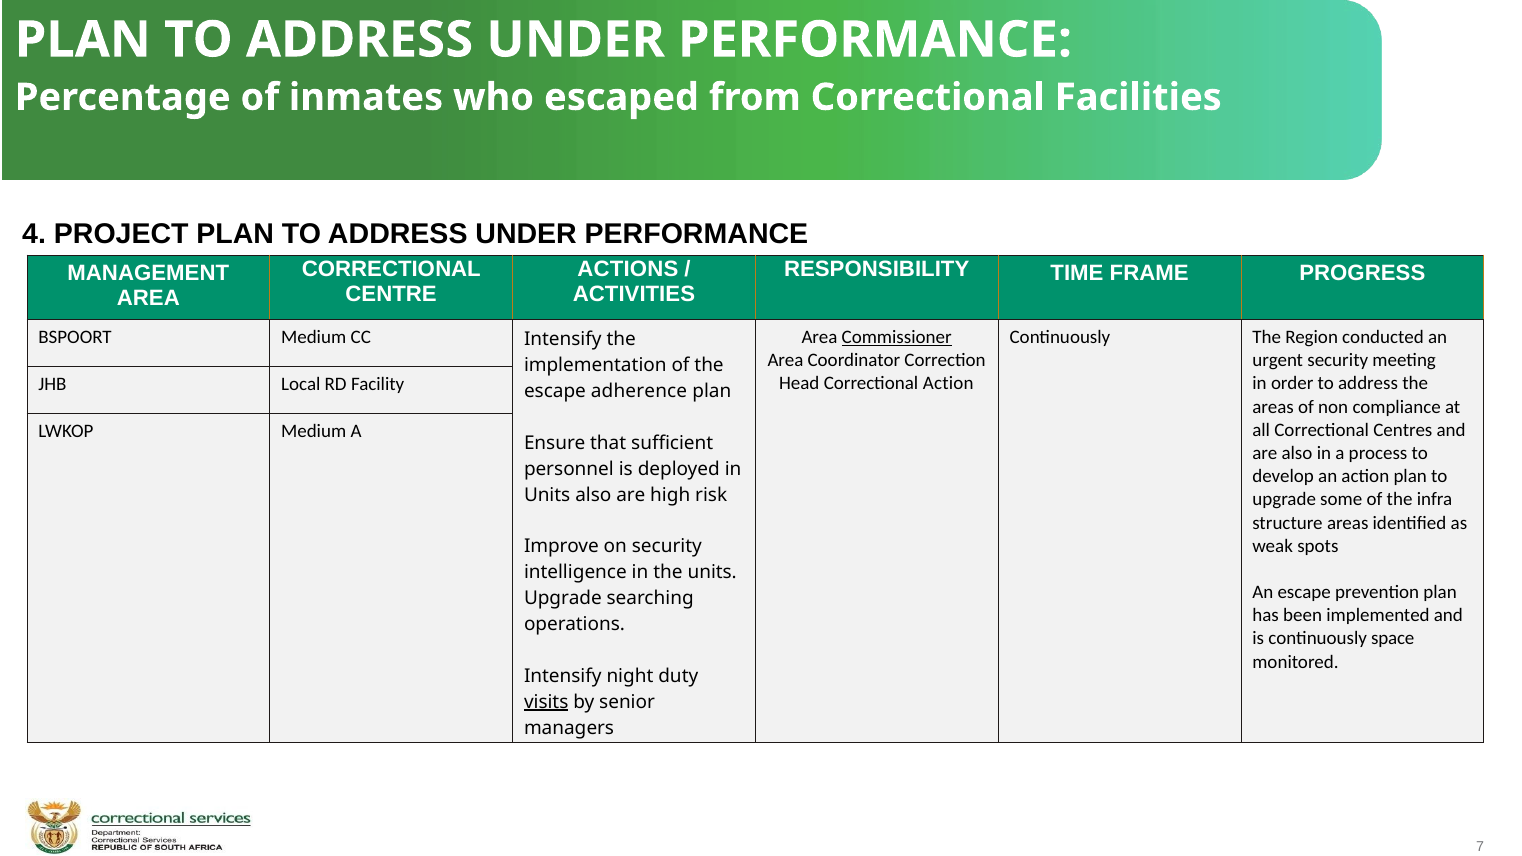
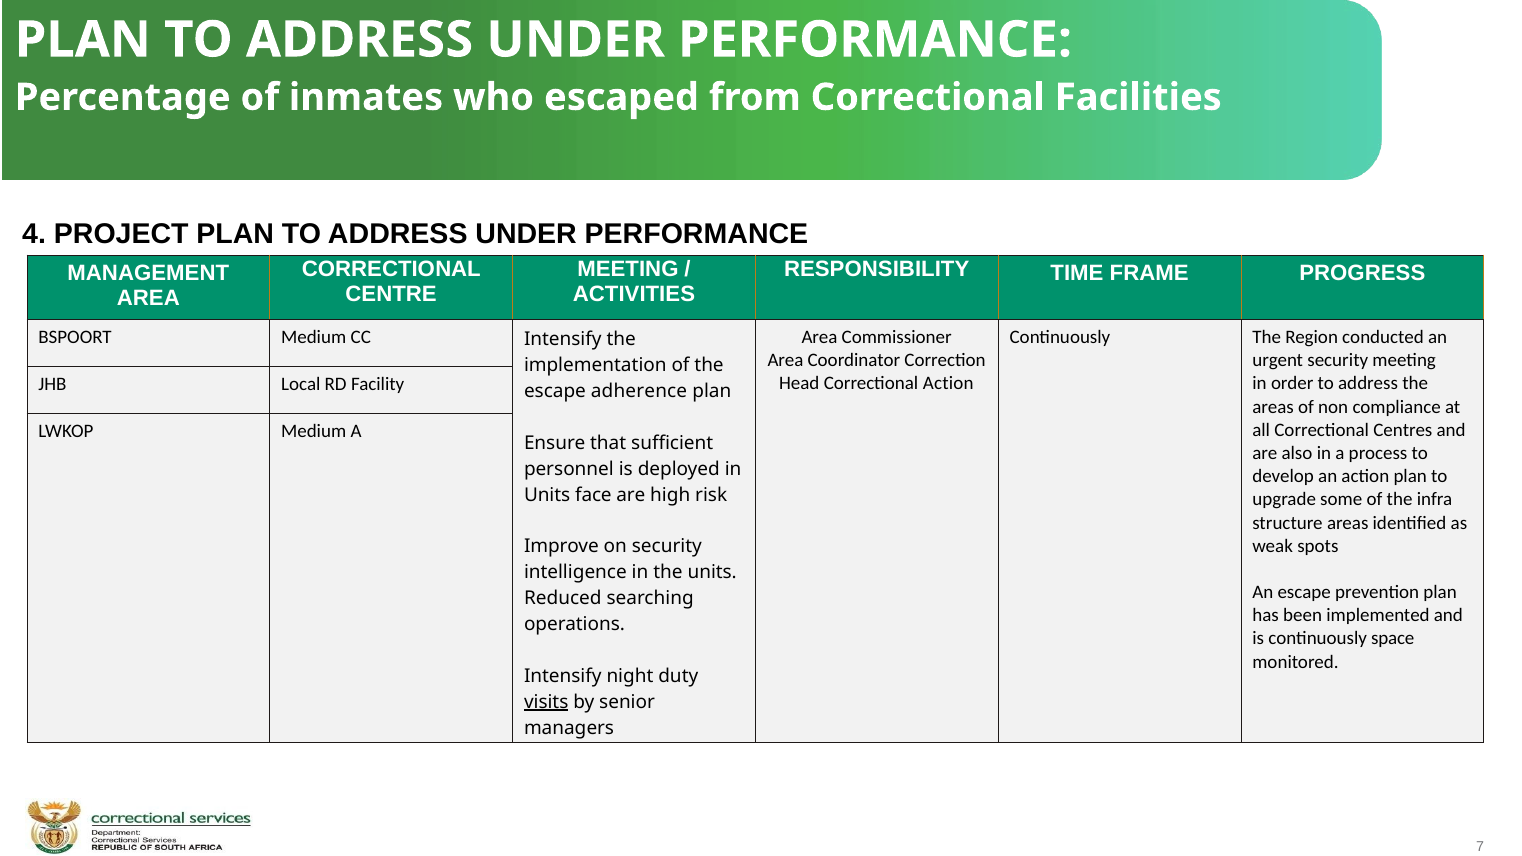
ACTIONS: ACTIONS -> MEETING (628, 269)
Commissioner underline: present -> none (897, 337)
Units also: also -> face (593, 495)
Upgrade: Upgrade -> Reduced (563, 598)
